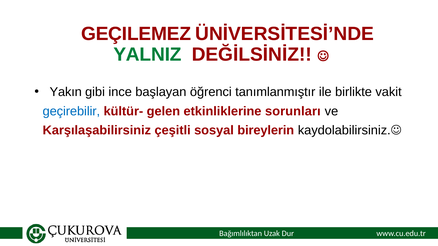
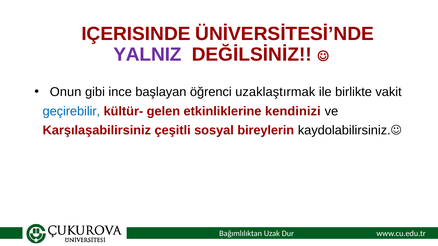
GEÇILEMEZ: GEÇILEMEZ -> IÇERISINDE (136, 34)
YALNIZ colour: green -> purple (147, 55)
Yakın: Yakın -> Onun (66, 92)
tanımlanmıştır: tanımlanmıştır -> uzaklaştırmak (275, 92)
sorunları: sorunları -> kendinizi (293, 111)
